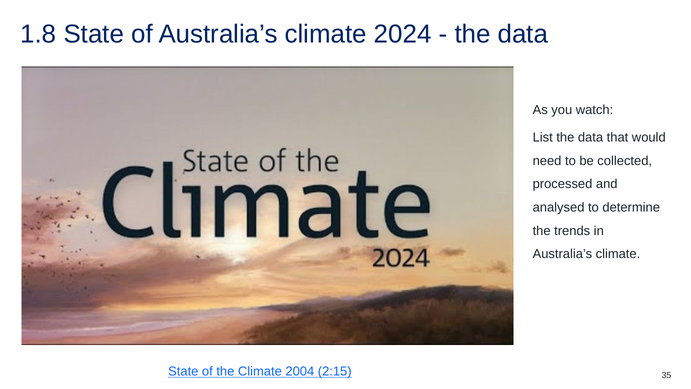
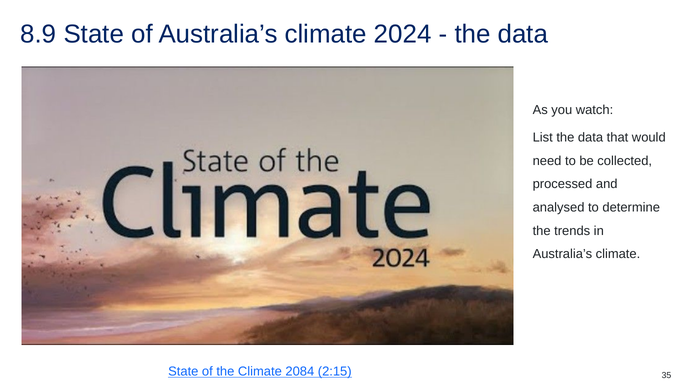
1.8: 1.8 -> 8.9 (38, 34)
2004: 2004 -> 2084 (300, 371)
